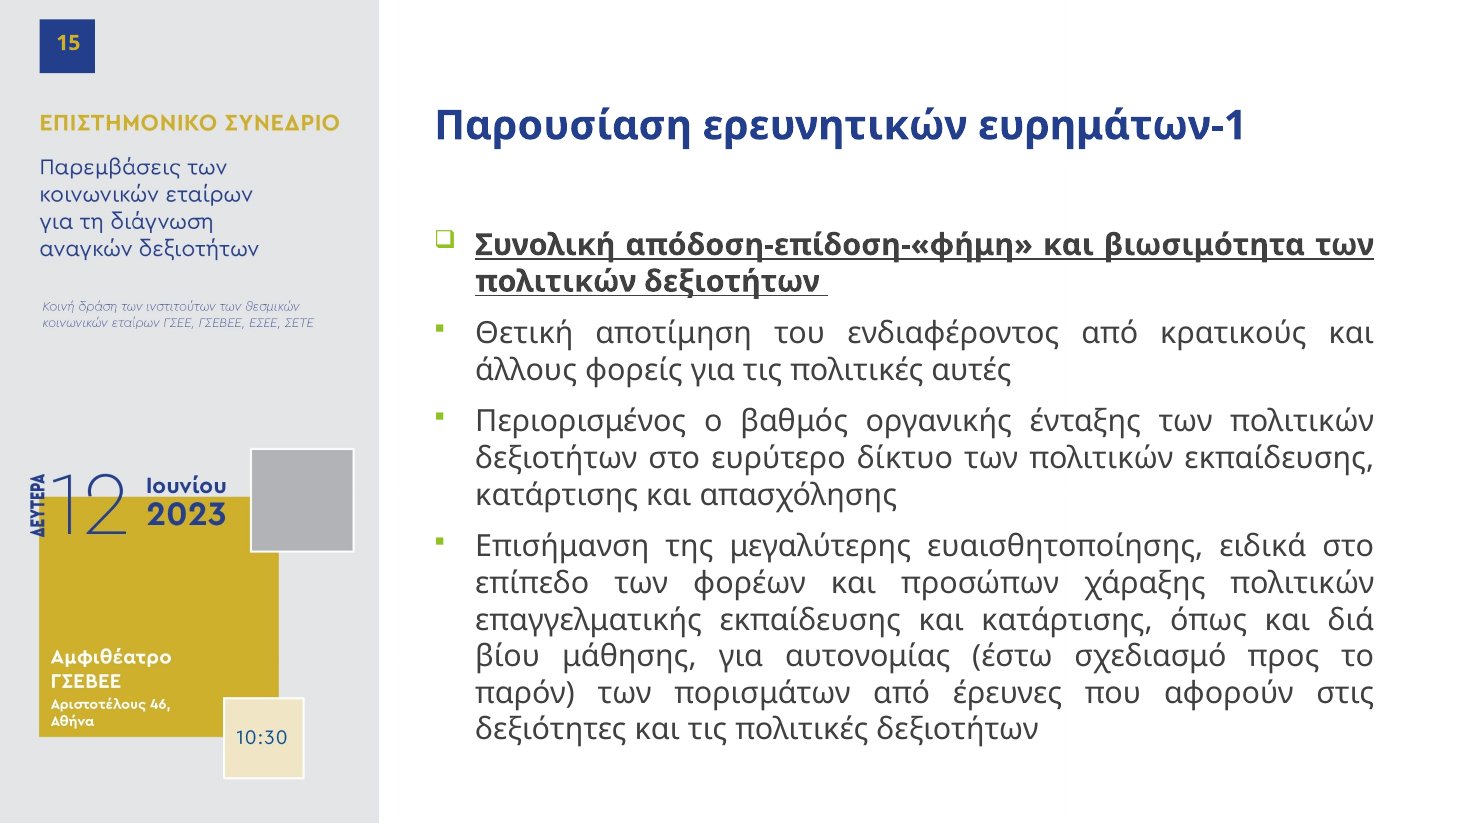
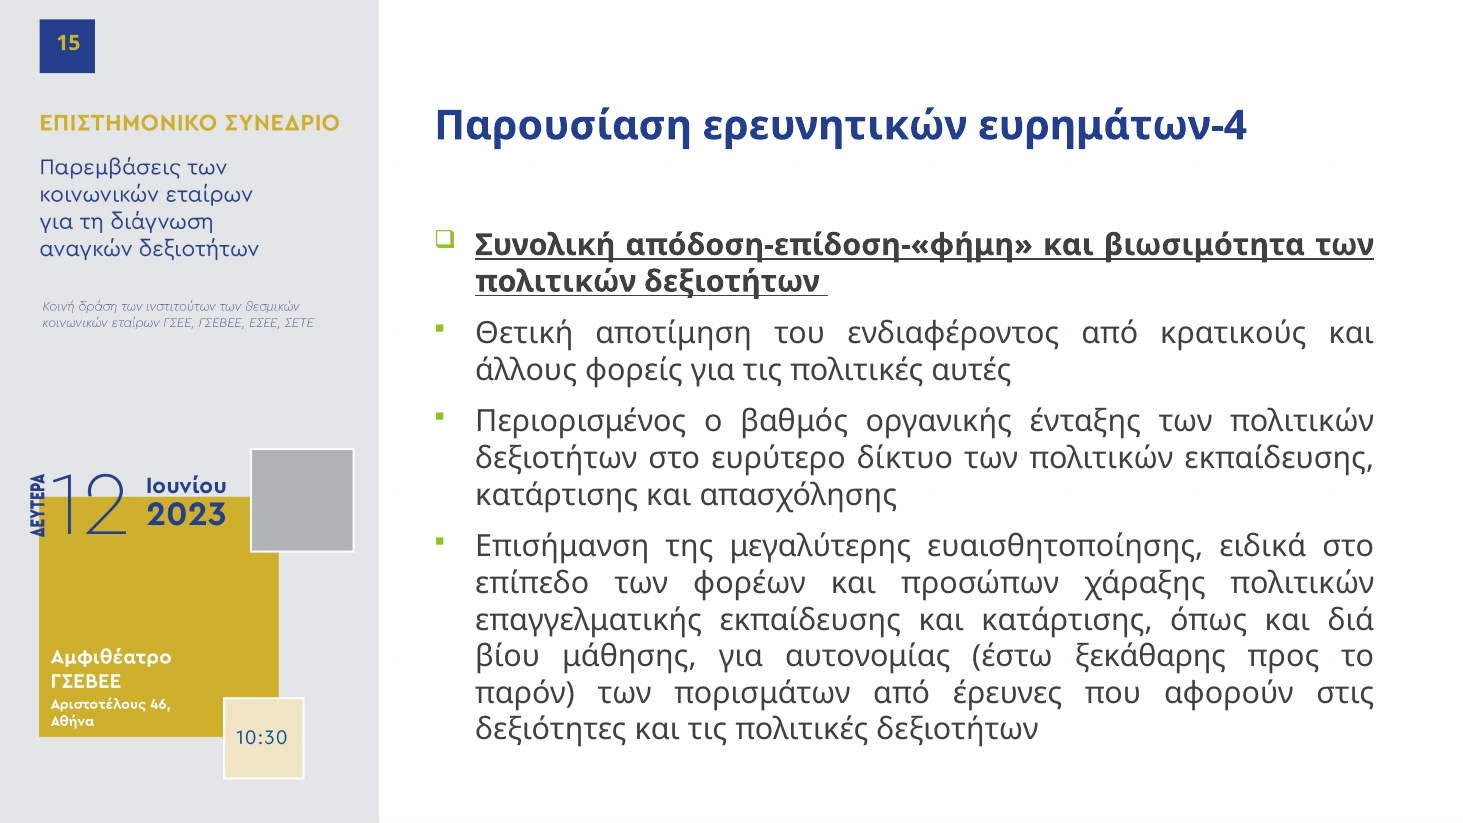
ευρημάτων-1: ευρημάτων-1 -> ευρημάτων-4 (1113, 126)
σχεδιασμό: σχεδιασμό -> ξεκάθαρης (1150, 657)
